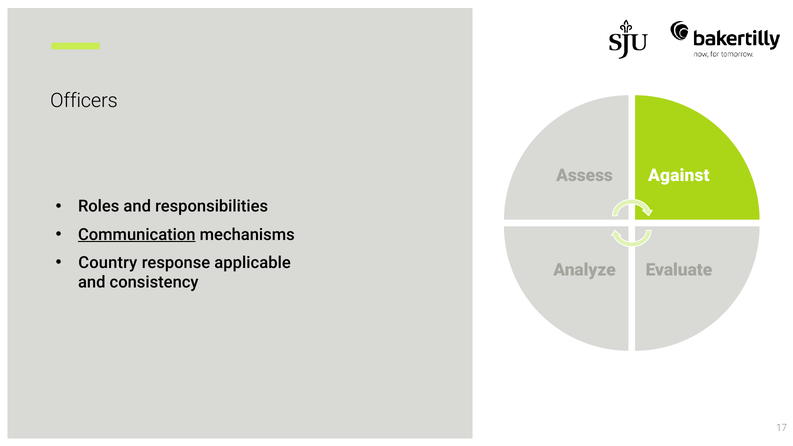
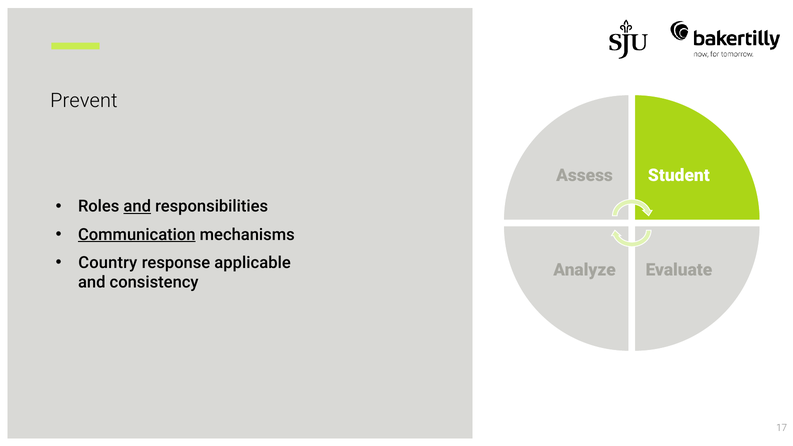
Officers: Officers -> Prevent (84, 101)
Against: Against -> Student (679, 176)
and underline: none -> present (137, 207)
